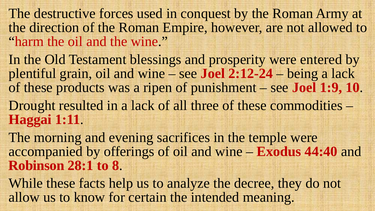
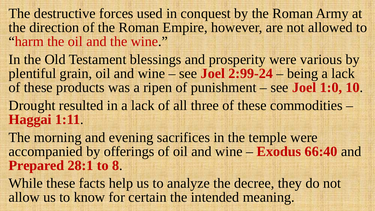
entered: entered -> various (321, 59)
2:12-24: 2:12-24 -> 2:99-24 (251, 73)
1:9: 1:9 -> 1:0 (331, 87)
44:40: 44:40 -> 66:40 (321, 151)
Robinson: Robinson -> Prepared (36, 165)
